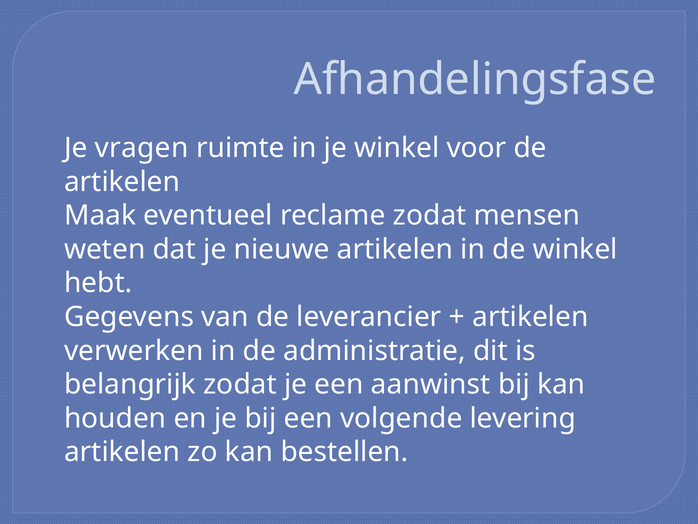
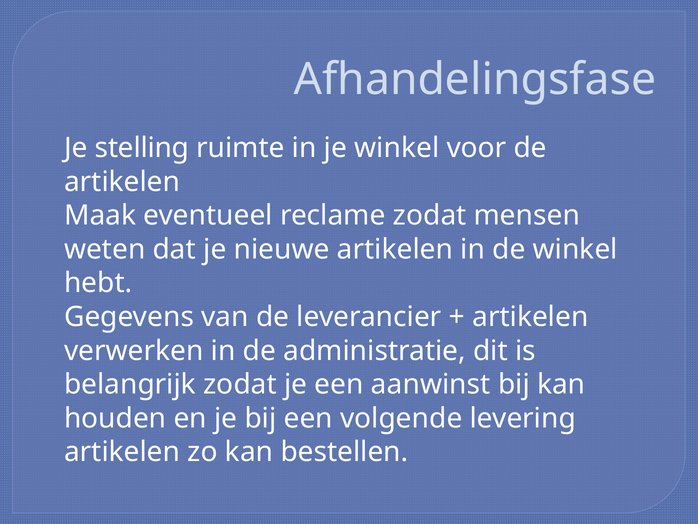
vragen: vragen -> stelling (142, 148)
